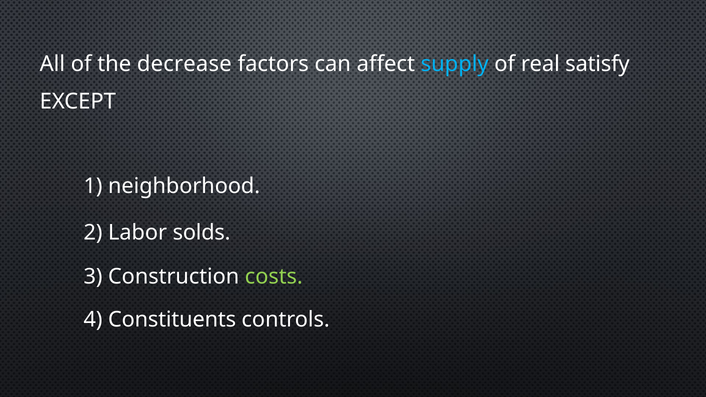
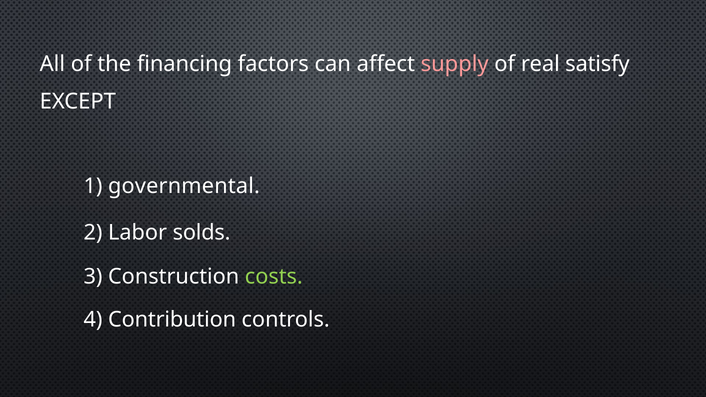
decrease: decrease -> financing (184, 64)
supply colour: light blue -> pink (455, 64)
neighborhood: neighborhood -> governmental (184, 186)
Constituents: Constituents -> Contribution (172, 320)
